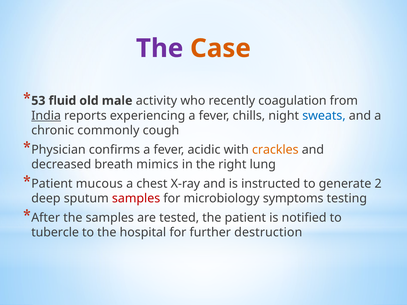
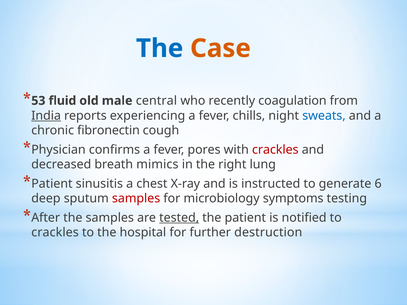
The colour: purple -> blue (160, 48)
activity: activity -> central (156, 101)
commonly: commonly -> fibronectin (108, 131)
acidic: acidic -> pores (204, 150)
crackles colour: orange -> red (275, 150)
mucous: mucous -> sinusitis (99, 184)
2: 2 -> 6 (378, 184)
tested underline: none -> present (179, 218)
tubercle: tubercle -> crackles (55, 233)
